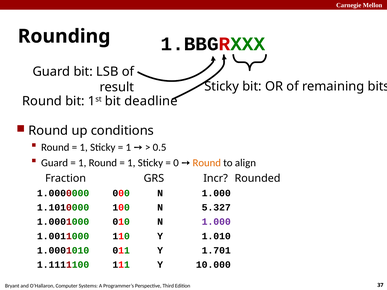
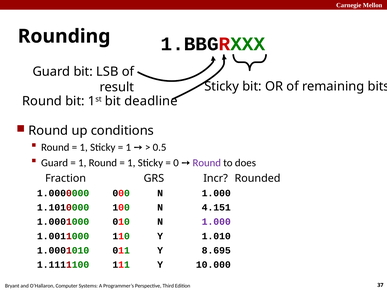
Round colour: orange -> purple (207, 163)
align: align -> does (245, 163)
5.327: 5.327 -> 4.151 (216, 208)
1.701: 1.701 -> 8.695 (216, 251)
